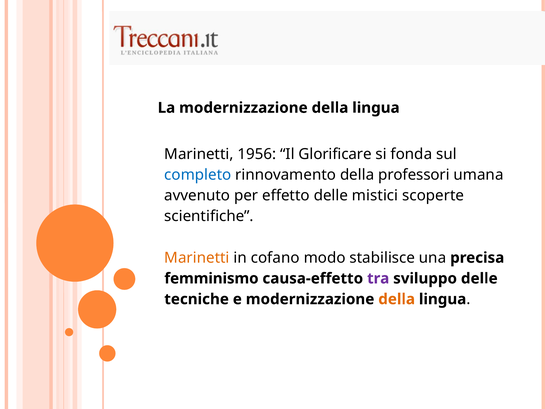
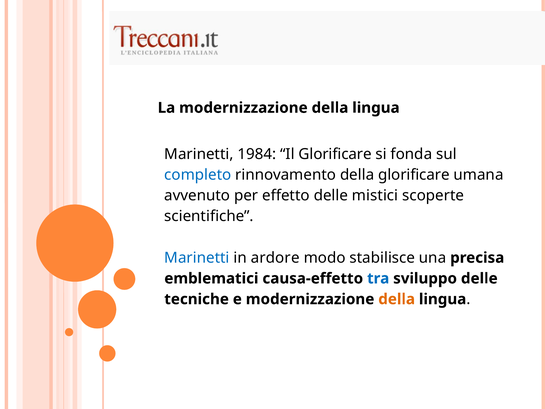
1956: 1956 -> 1984 (257, 154)
della professori: professori -> glorificare (414, 175)
Marinetti colour: orange -> blue (197, 258)
cofano: cofano -> ardore (275, 258)
femminismo: femminismo -> emblematici (211, 278)
tra colour: purple -> blue (378, 278)
